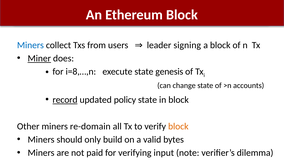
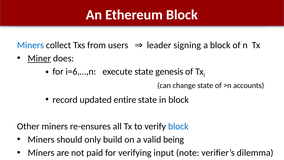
i=8,…,n: i=8,…,n -> i=6,…,n (81, 72)
record underline: present -> none (65, 100)
policy: policy -> entire (125, 100)
re-domain: re-domain -> re-ensures (90, 126)
block colour: orange -> blue (178, 126)
bytes: bytes -> being (174, 139)
